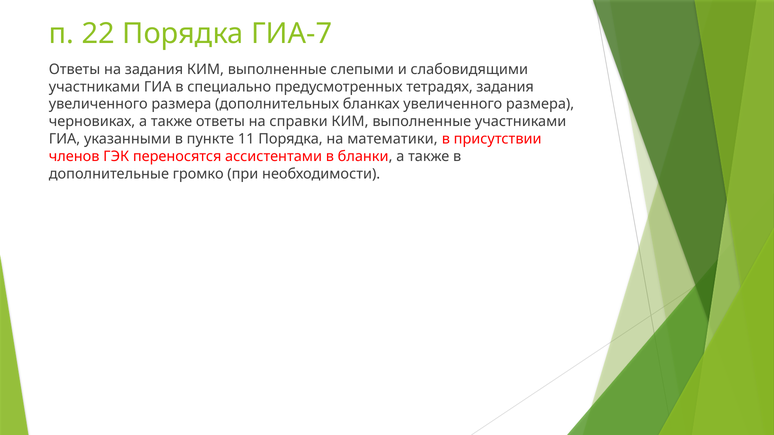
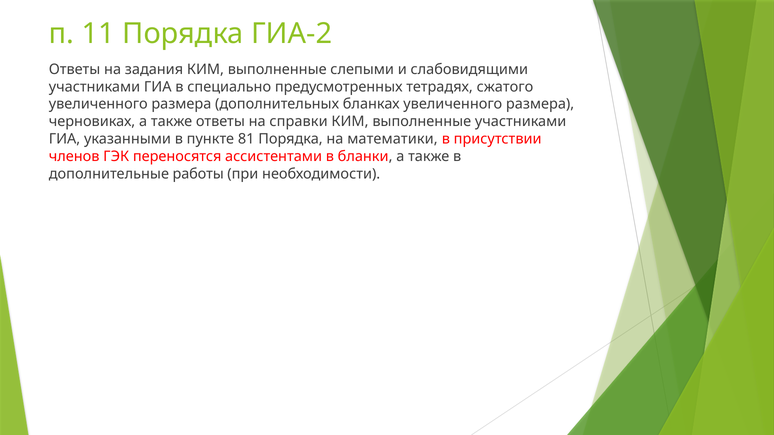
22: 22 -> 11 (98, 34)
ГИА-7: ГИА-7 -> ГИА-2 (292, 34)
тетрадях задания: задания -> сжатого (505, 87)
11: 11 -> 81 (246, 139)
громко: громко -> работы (198, 174)
